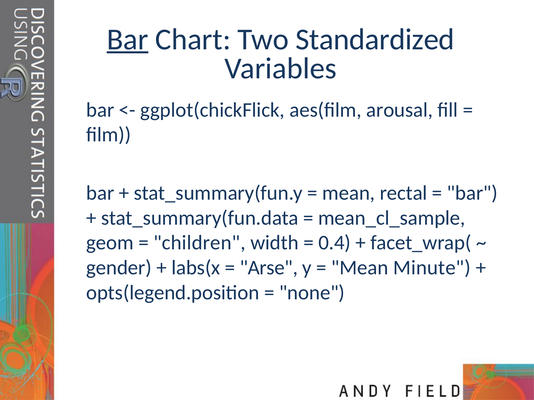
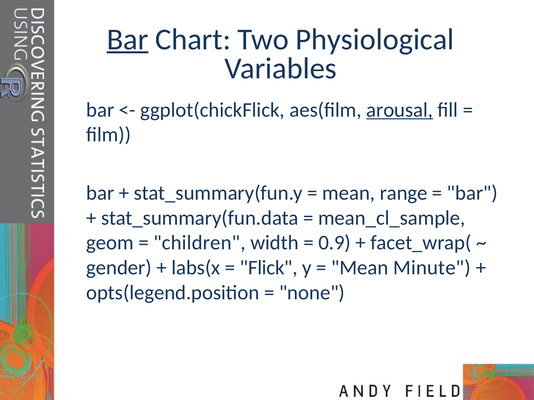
Standardized: Standardized -> Physiological (375, 39)
arousal underline: none -> present (400, 110)
rectal: rectal -> range (404, 193)
0.4: 0.4 -> 0.9 (335, 243)
Arse: Arse -> Flick (269, 268)
